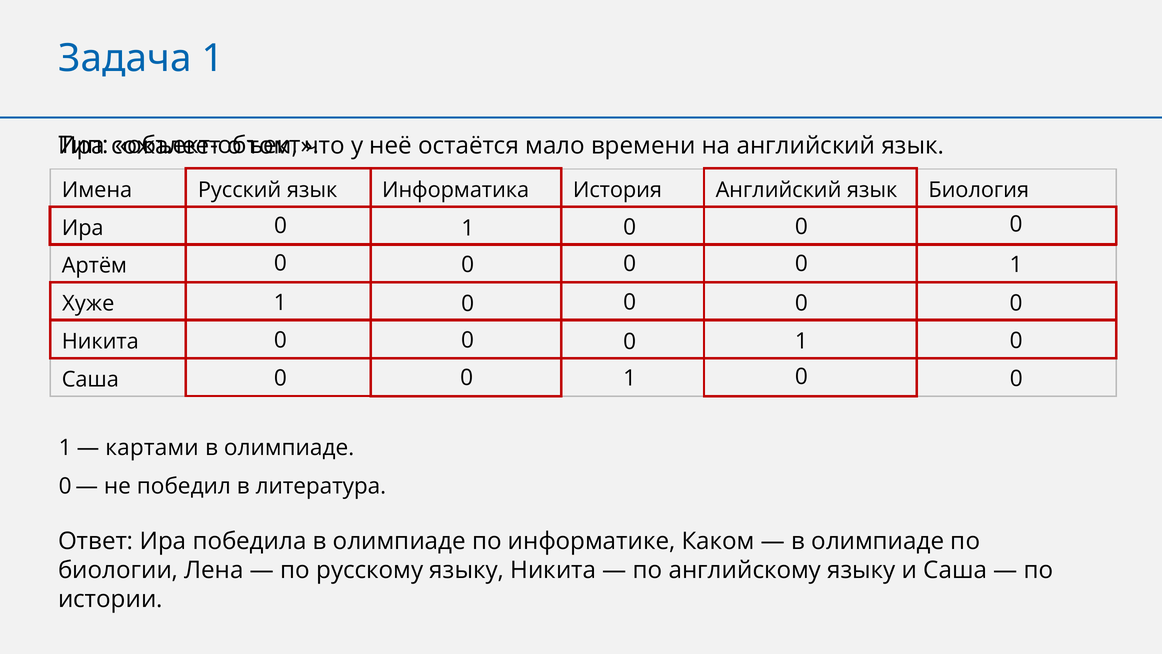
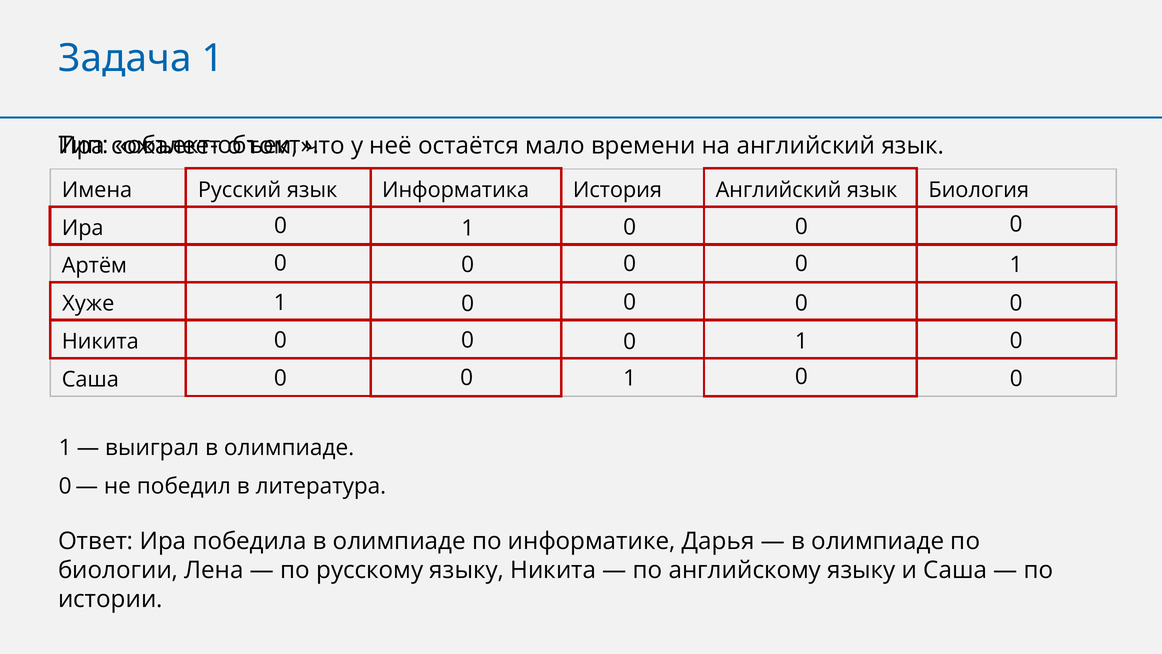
картами: картами -> выиграл (152, 448)
Каком: Каком -> Дарья (718, 541)
